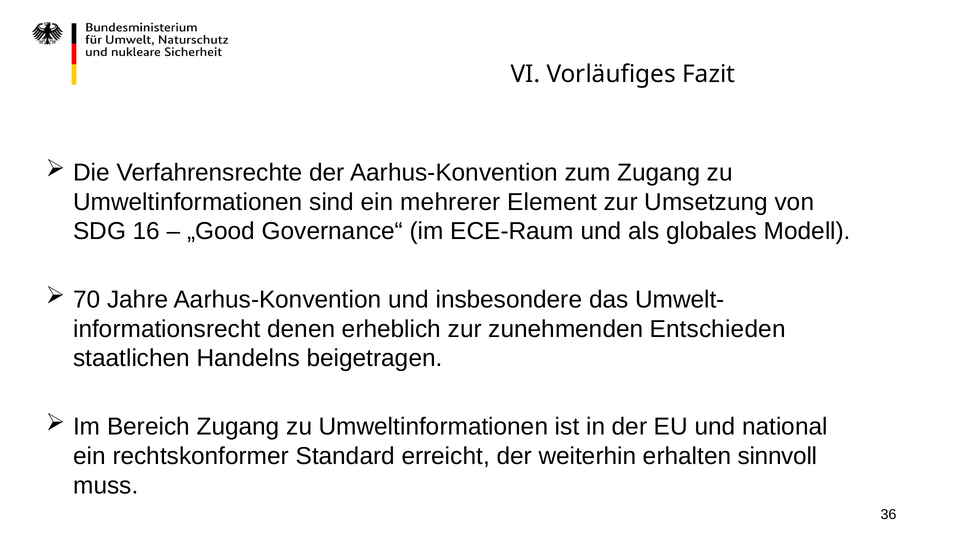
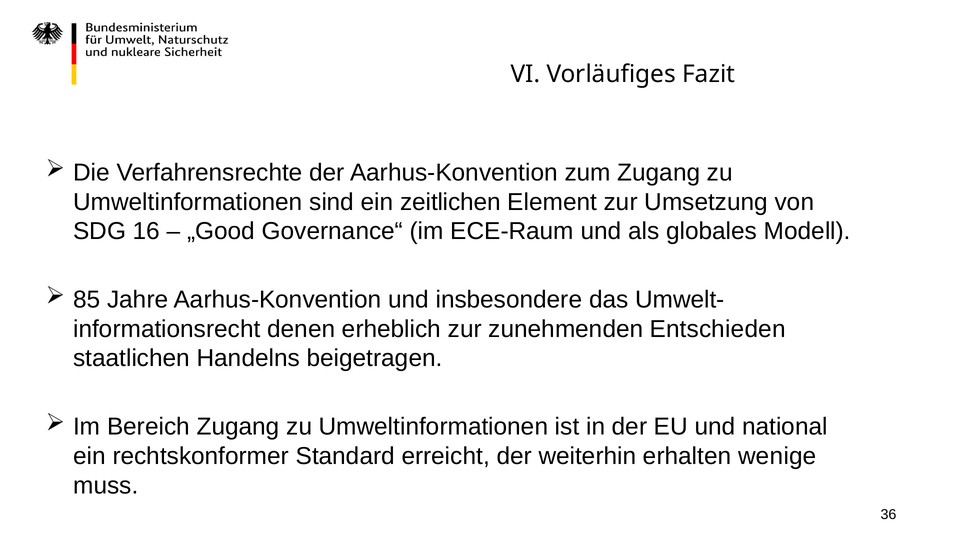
mehrerer: mehrerer -> zeitlichen (451, 202)
70: 70 -> 85 (87, 299)
sinnvoll: sinnvoll -> wenige (777, 456)
